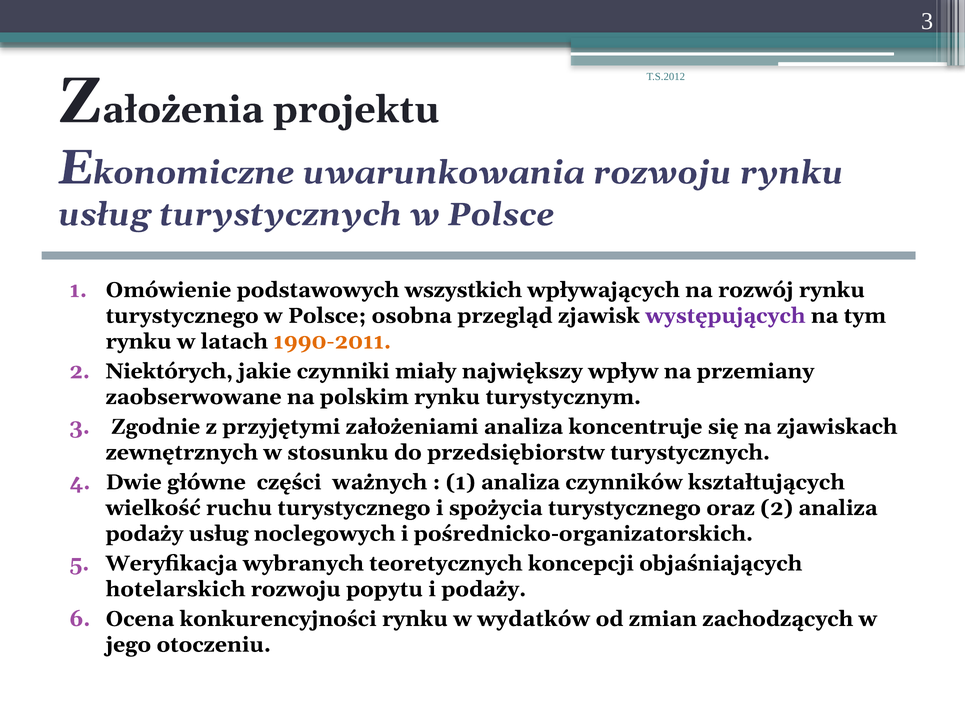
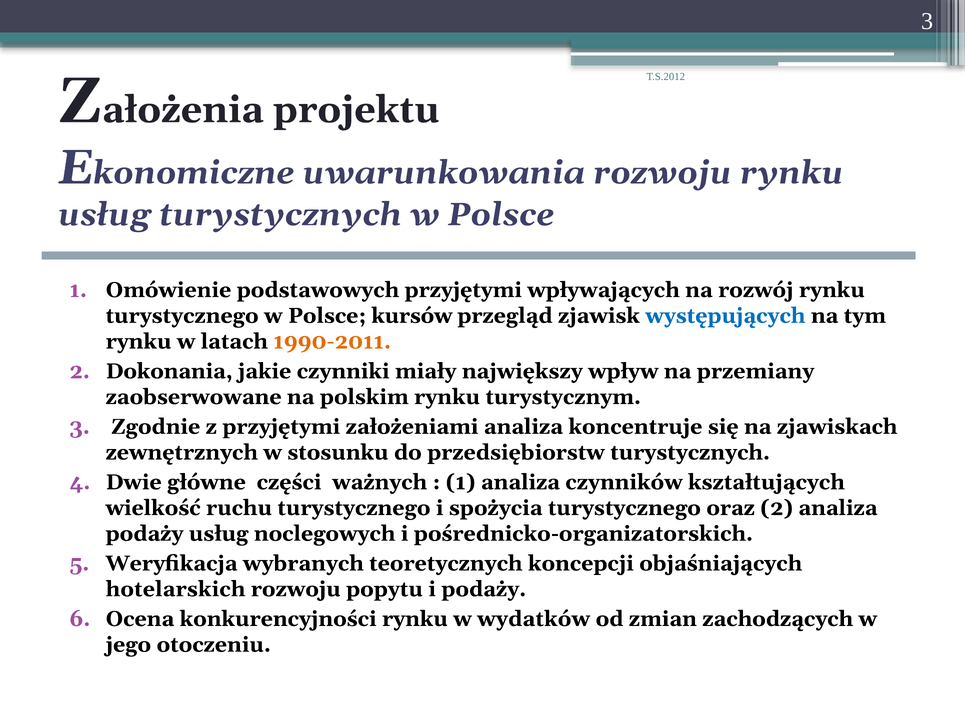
podstawowych wszystkich: wszystkich -> przyjętymi (463, 290)
osobna: osobna -> kursów (412, 316)
występujących colour: purple -> blue (725, 316)
Niektórych: Niektórych -> Dokonania (169, 371)
